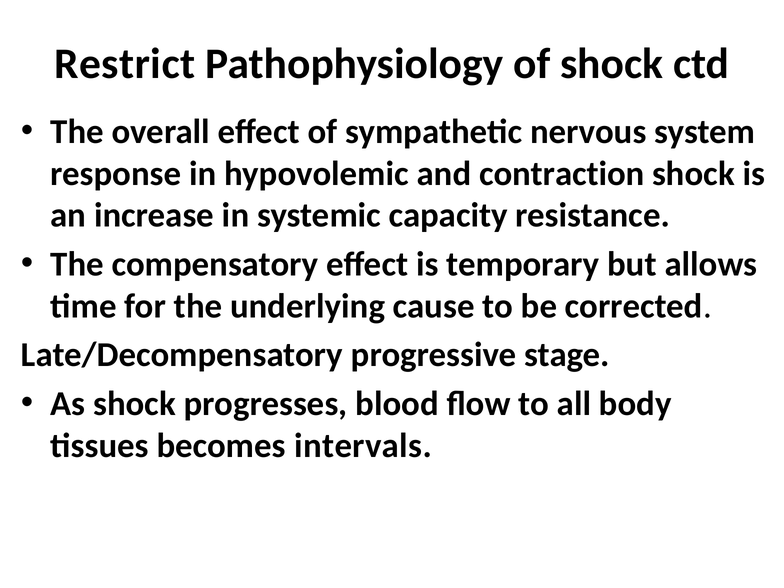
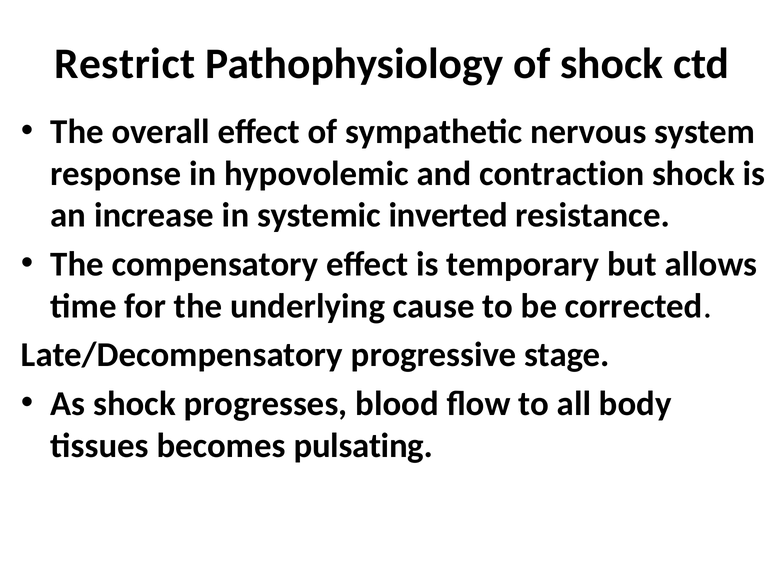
capacity: capacity -> inverted (448, 215)
intervals: intervals -> pulsating (363, 446)
